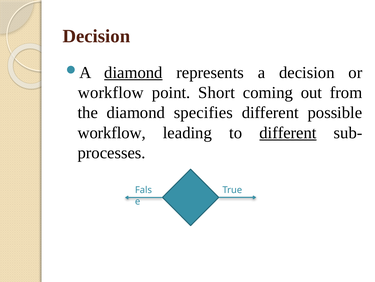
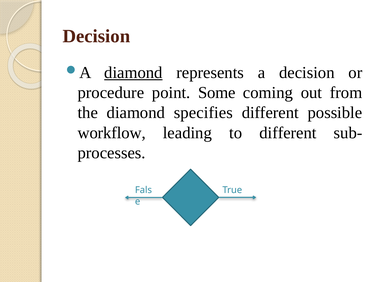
workflow: workflow -> procedure (111, 92)
Short: Short -> Some (217, 92)
different underline: present -> none (288, 132)
